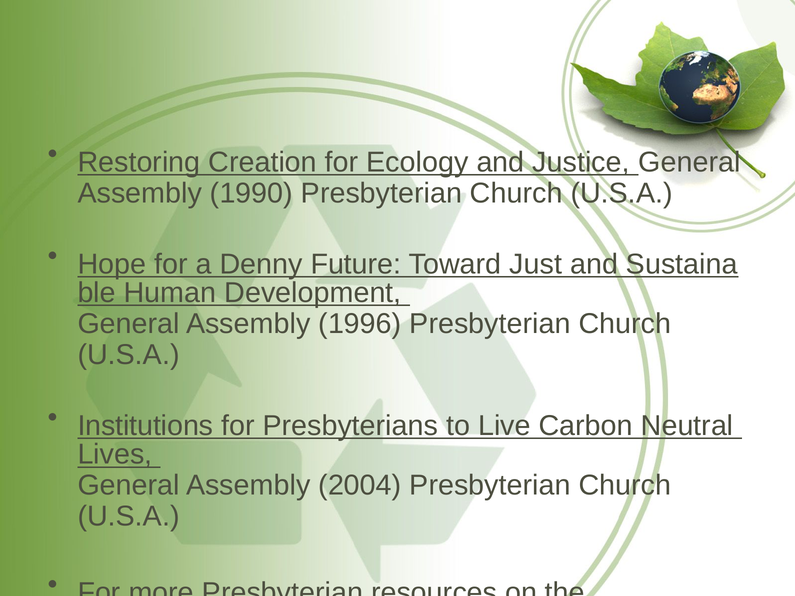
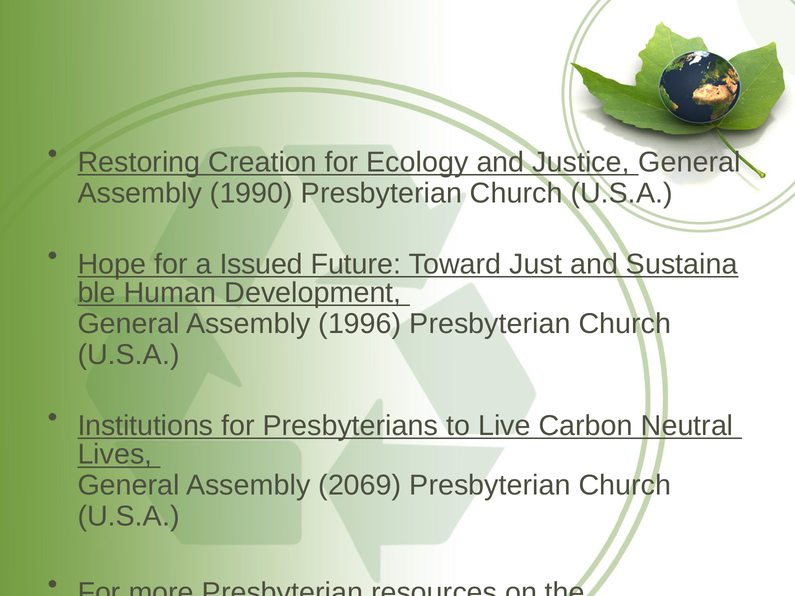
Denny: Denny -> Issued (261, 264)
2004: 2004 -> 2069 (360, 486)
